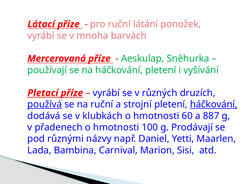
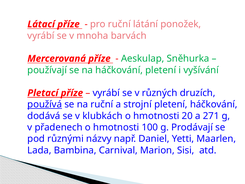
háčkování underline: present -> none (214, 104)
60: 60 -> 20 (187, 116)
887: 887 -> 271 (211, 116)
